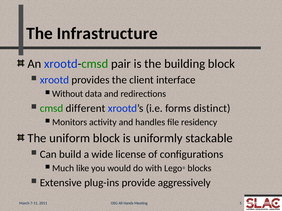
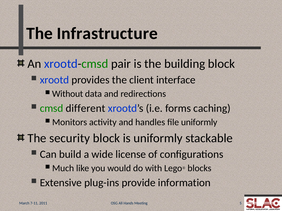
distinct: distinct -> caching (212, 109)
file residency: residency -> uniformly (199, 123)
uniform: uniform -> security (70, 138)
aggressively: aggressively -> information (184, 183)
